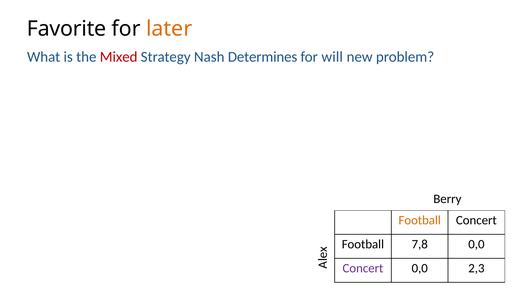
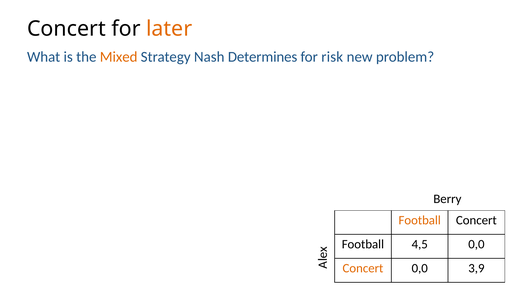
Favorite: Favorite -> Concert (66, 29)
Mixed colour: red -> orange (119, 57)
will: will -> risk (332, 57)
7,8: 7,8 -> 4,5 (420, 244)
Concert colour: purple -> orange (363, 268)
2,3: 2,3 -> 3,9 (476, 268)
